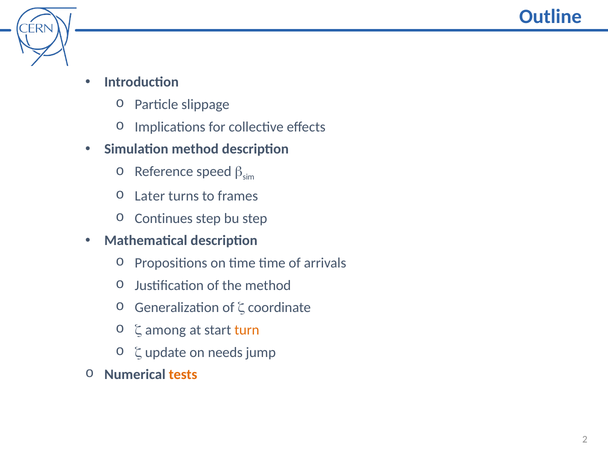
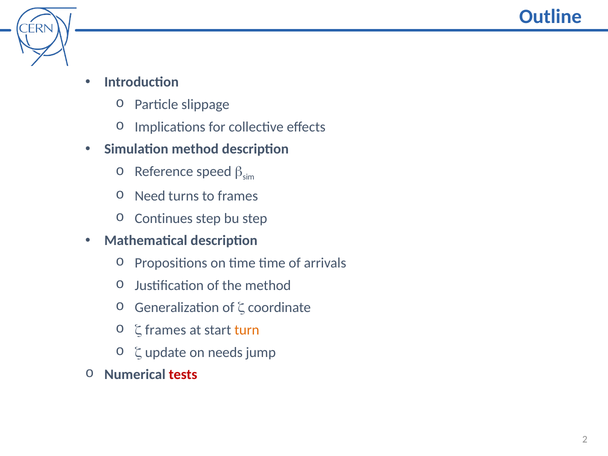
Later: Later -> Need (150, 196)
z among: among -> frames (166, 330)
tests colour: orange -> red (183, 375)
